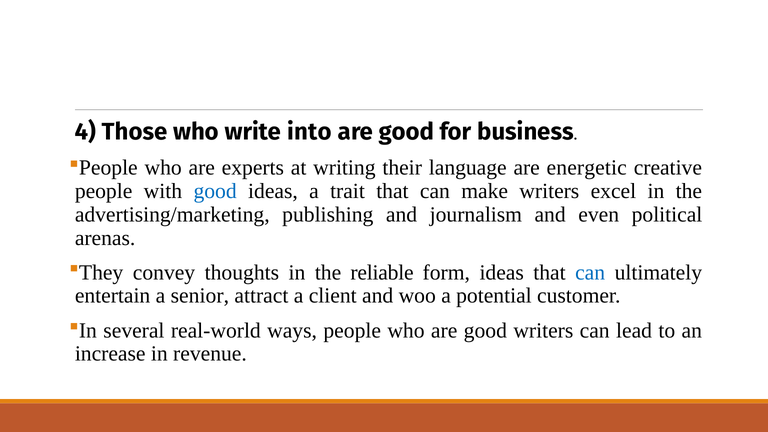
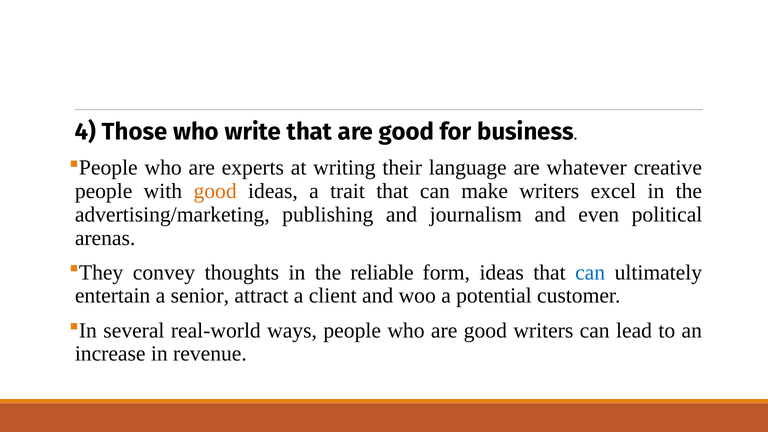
write into: into -> that (310, 132)
energetic: energetic -> whatever (587, 168)
good colour: blue -> orange (215, 191)
